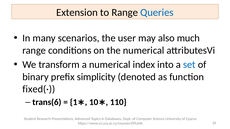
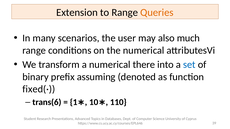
Queries colour: blue -> orange (157, 12)
index: index -> there (144, 65)
simplicity: simplicity -> assuming (96, 77)
